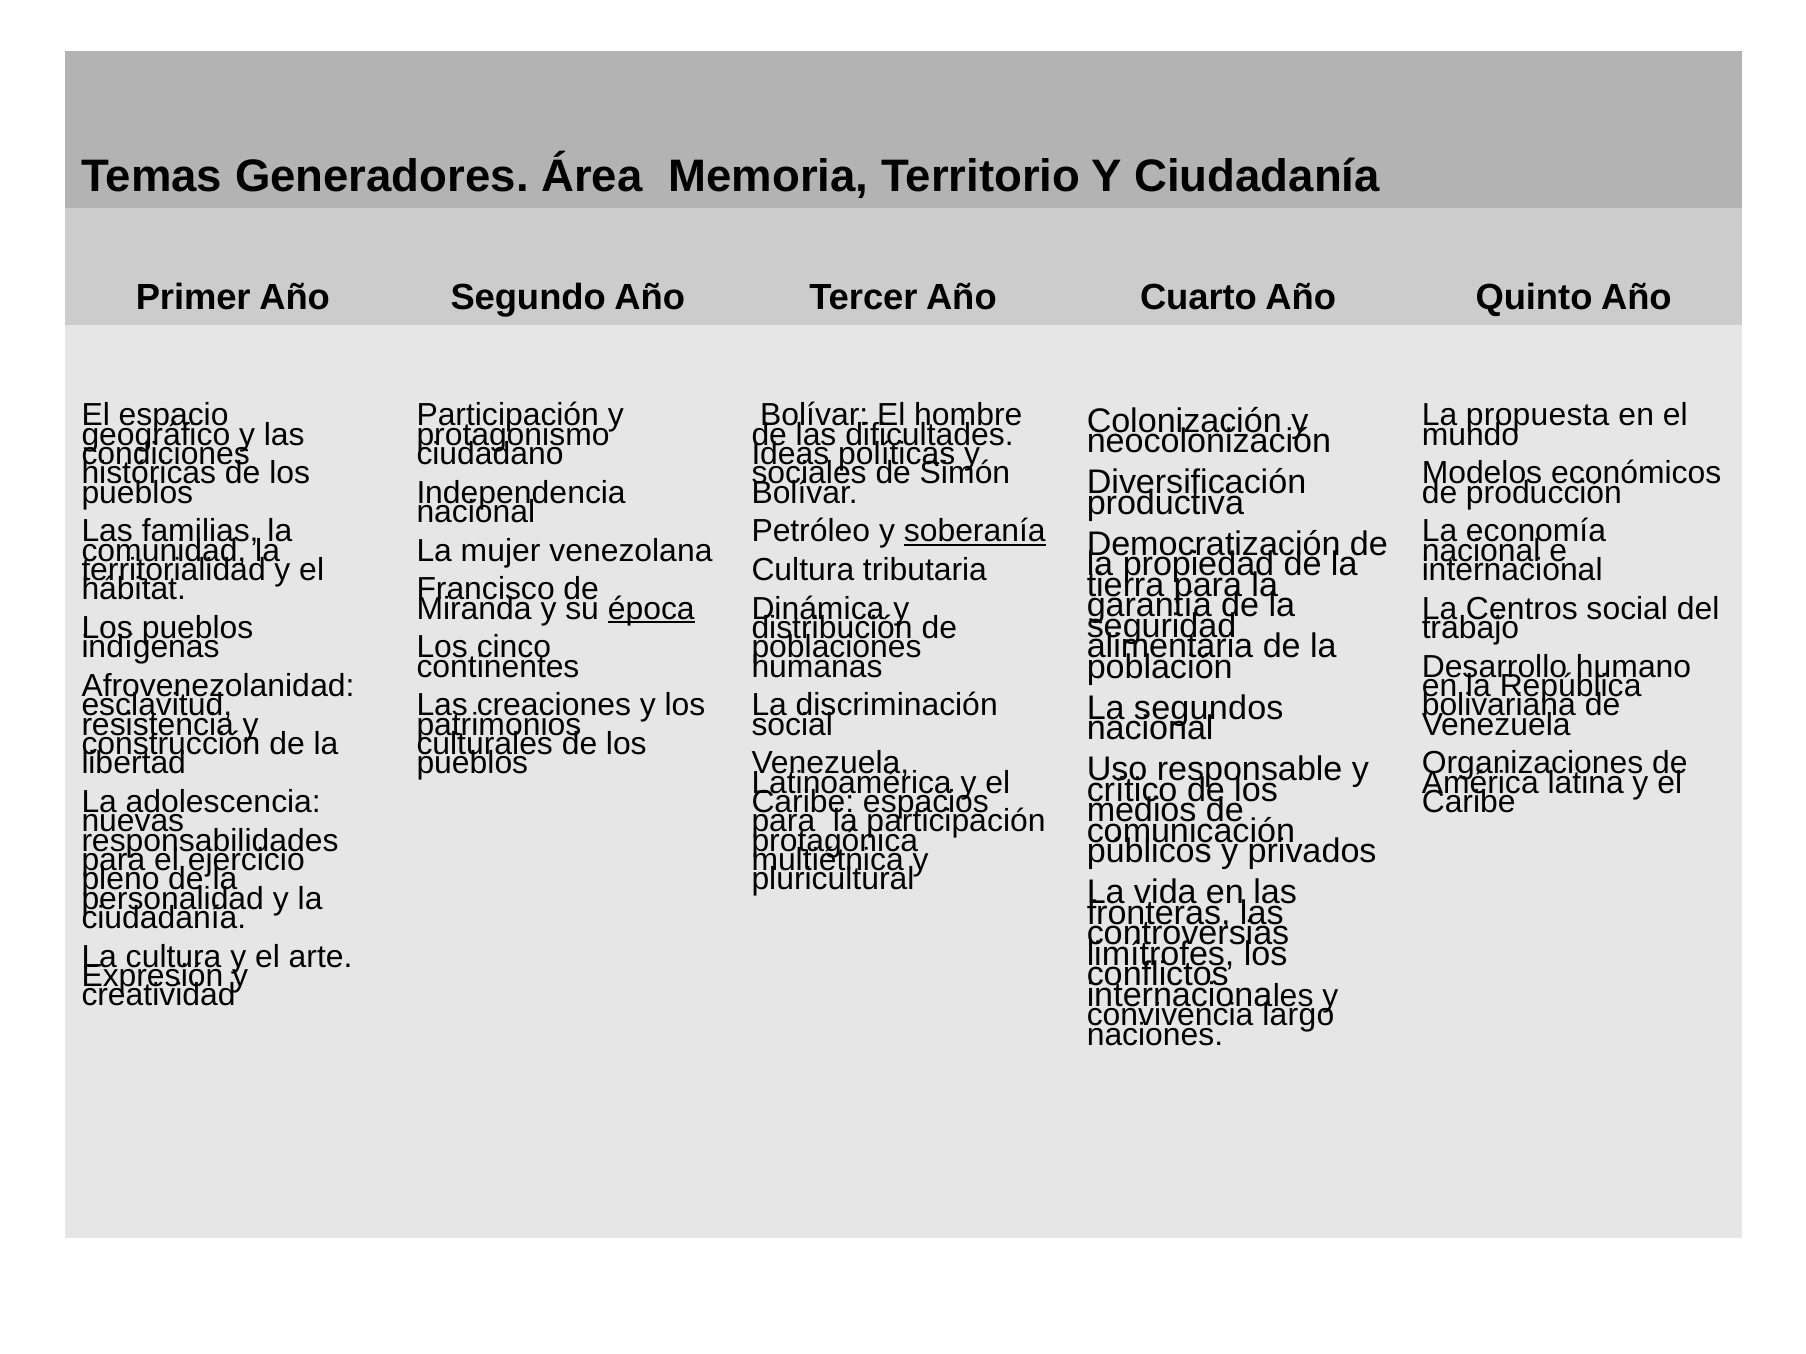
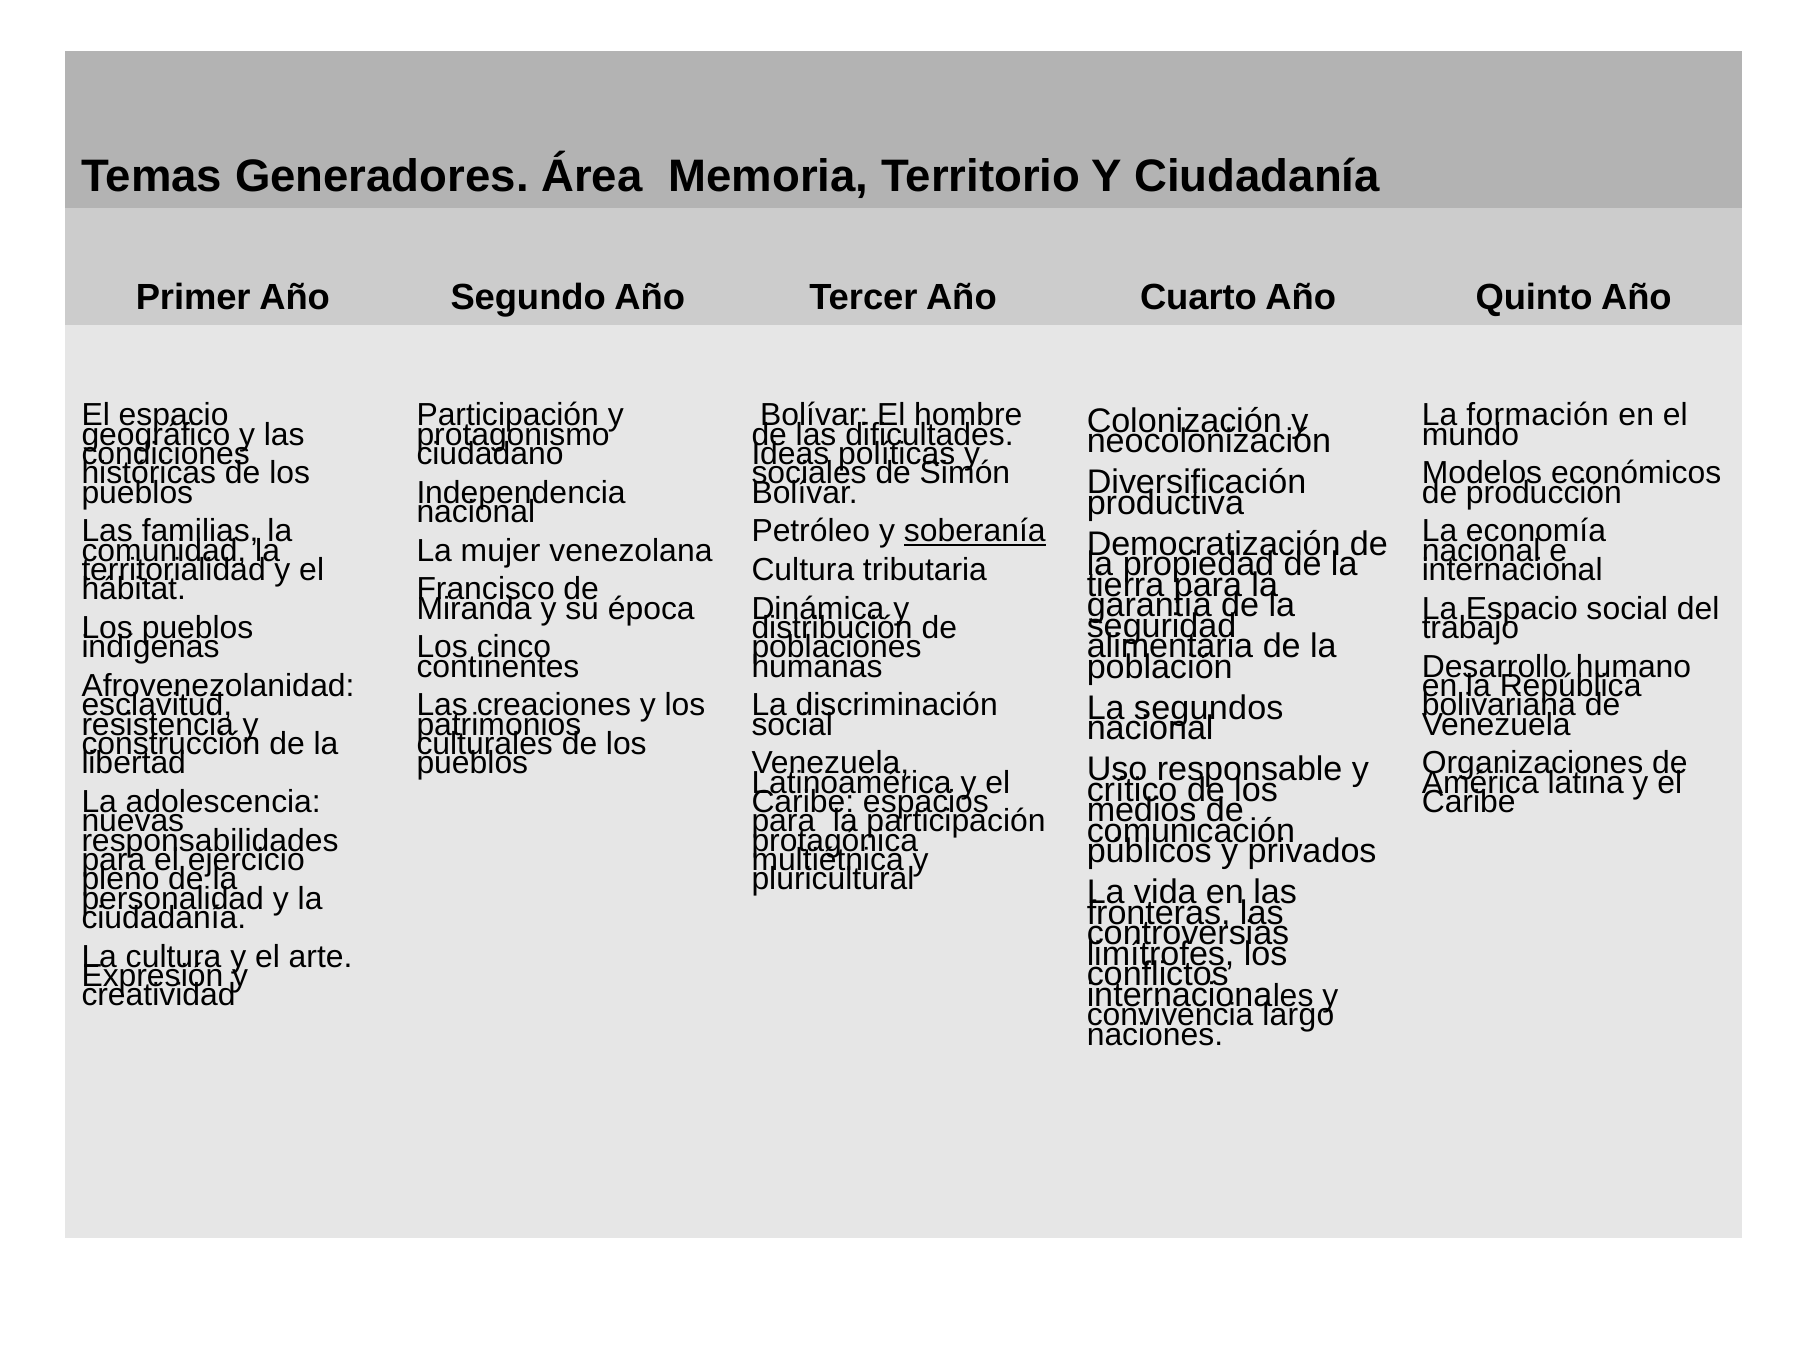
propuesta: propuesta -> formación (1538, 415)
época underline: present -> none (651, 609)
Centros: Centros -> Espacio (1522, 609)
